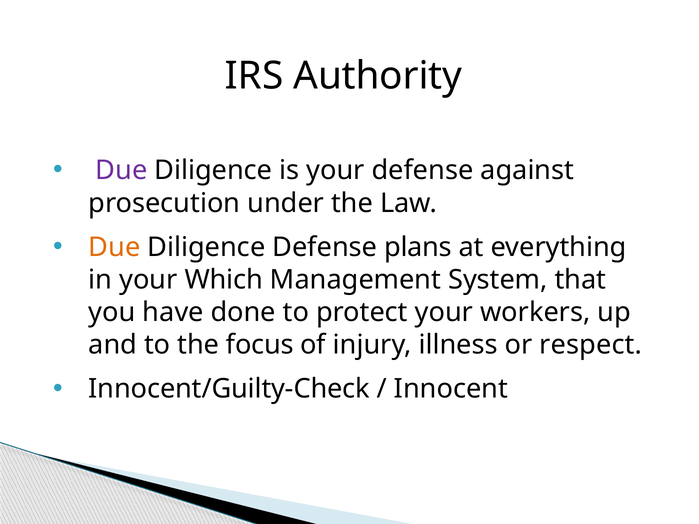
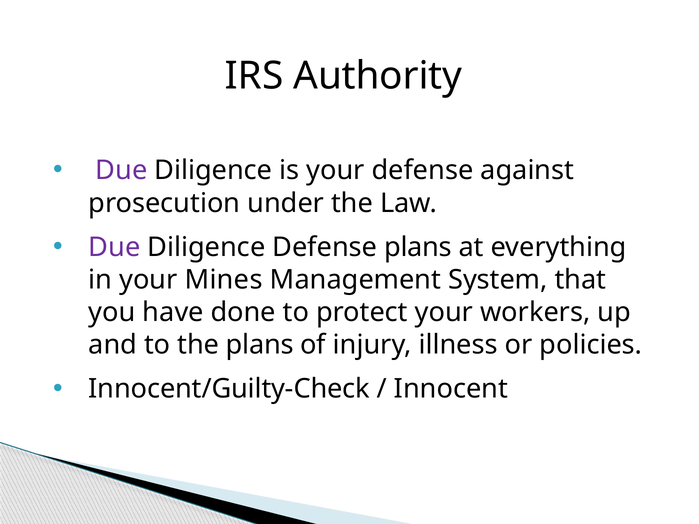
Due colour: orange -> purple (114, 247)
Which: Which -> Mines (224, 280)
the focus: focus -> plans (260, 345)
respect: respect -> policies (591, 345)
